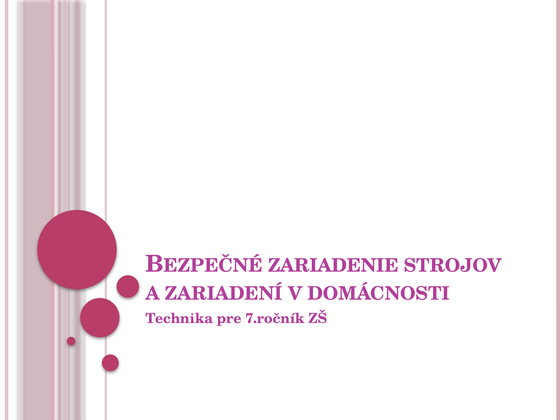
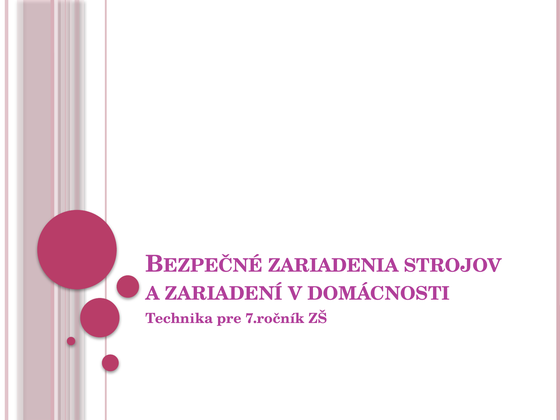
ZARIADENIE: ZARIADENIE -> ZARIADENIA (333, 266)
